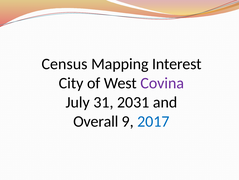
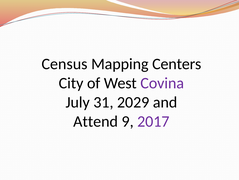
Interest: Interest -> Centers (177, 64)
2031: 2031 -> 2029 (133, 102)
Overall: Overall -> Attend (96, 121)
2017 colour: blue -> purple (153, 121)
